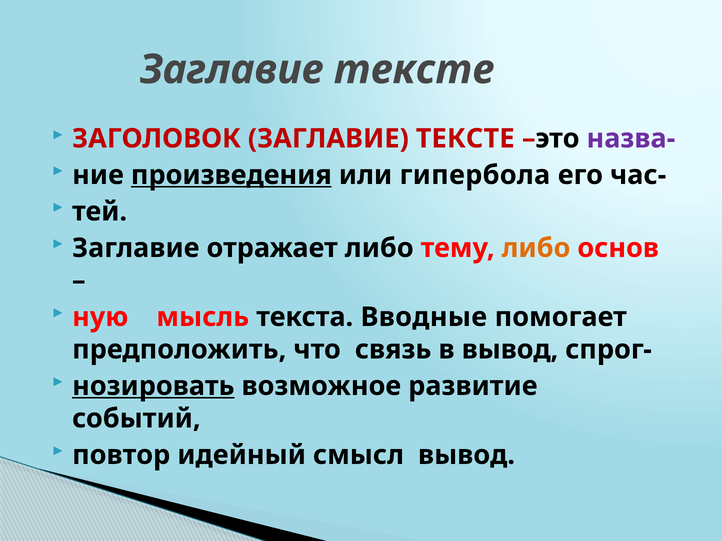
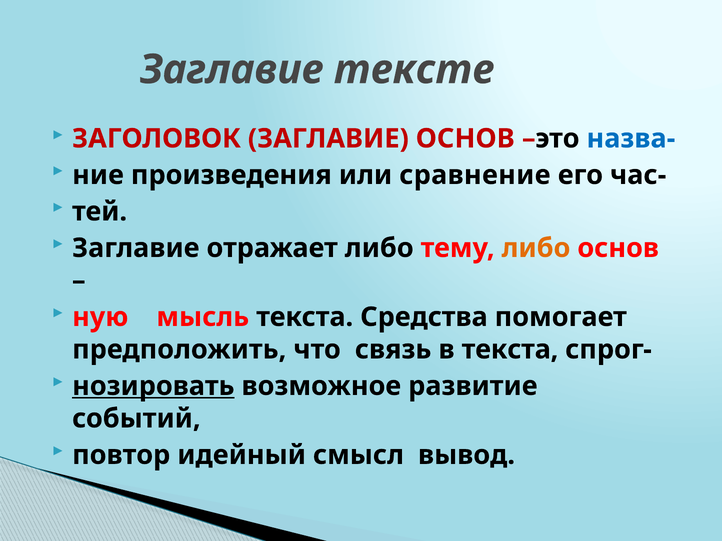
ЗАГОЛОВОК ЗАГЛАВИЕ ТЕКСТЕ: ТЕКСТЕ -> ОСНОВ (465, 139)
назва- colour: purple -> blue (631, 139)
произведения underline: present -> none (231, 175)
гипербола: гипербола -> сравнение (475, 175)
Вводные: Вводные -> Средства (424, 317)
в вывод: вывод -> текста (510, 350)
